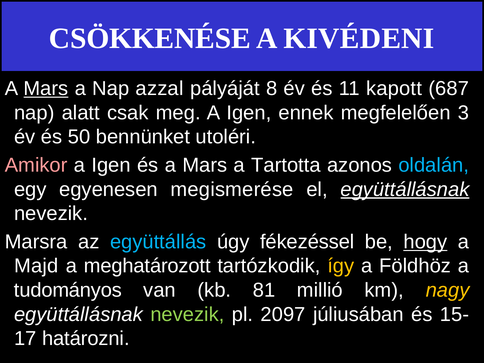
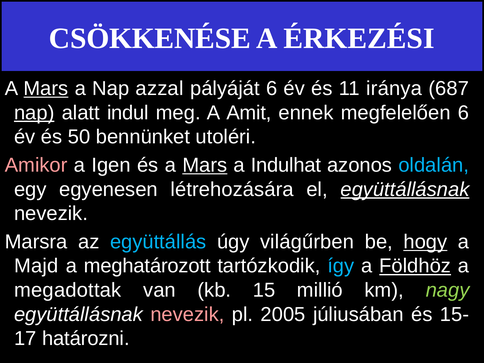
KIVÉDENI: KIVÉDENI -> ÉRKEZÉSI (359, 38)
pályáját 8: 8 -> 6 (272, 89)
kapott: kapott -> iránya (394, 89)
nap underline: none -> present (34, 113)
csak: csak -> indul (128, 113)
meg A Igen: Igen -> Amit (249, 113)
megfelelően 3: 3 -> 6 (463, 113)
Mars underline: none -> present (205, 165)
Tartotta: Tartotta -> Indulhat (286, 165)
megismerése: megismerése -> létrehozására (232, 189)
fékezéssel: fékezéssel -> világűrben (307, 242)
így colour: yellow -> light blue (341, 266)
Földhöz underline: none -> present (415, 266)
tudományos: tudományos -> megadottak (68, 290)
81: 81 -> 15 (264, 290)
nagy colour: yellow -> light green (448, 290)
nevezik colour: light green -> pink (187, 314)
2097: 2097 -> 2005 (283, 314)
